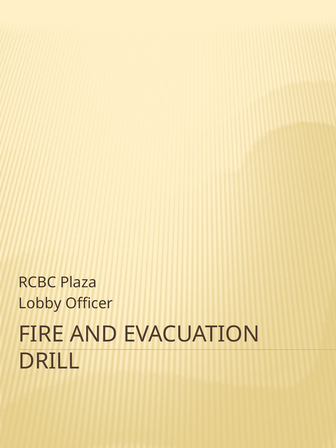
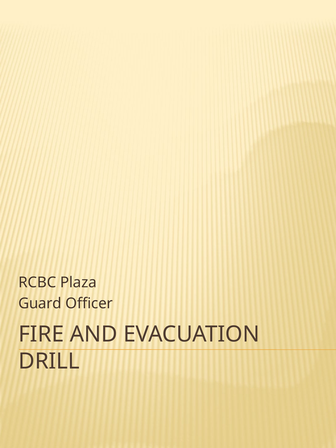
Lobby: Lobby -> Guard (40, 303)
